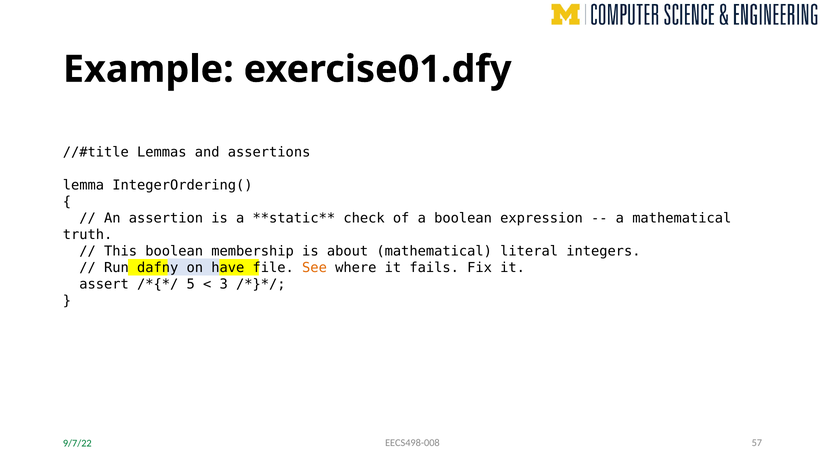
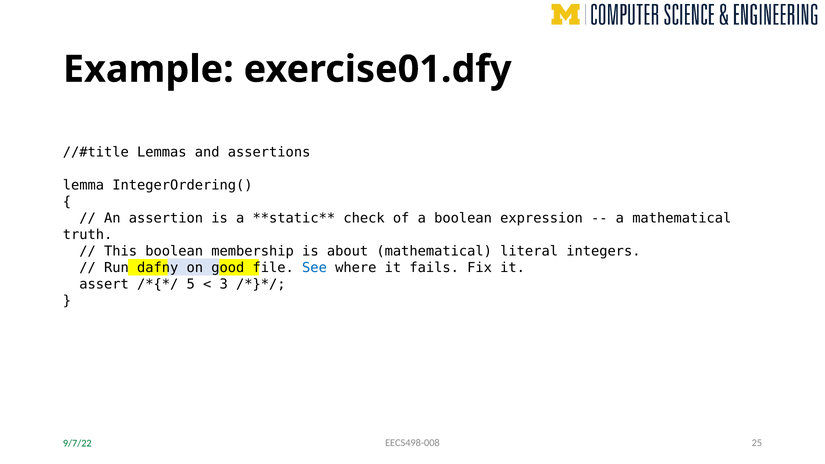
have: have -> good (228, 268)
See colour: orange -> blue (314, 268)
57: 57 -> 25 (757, 443)
